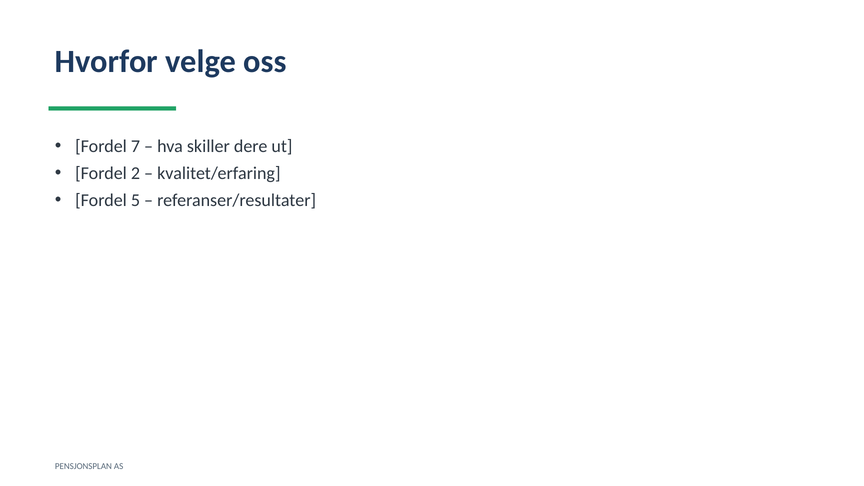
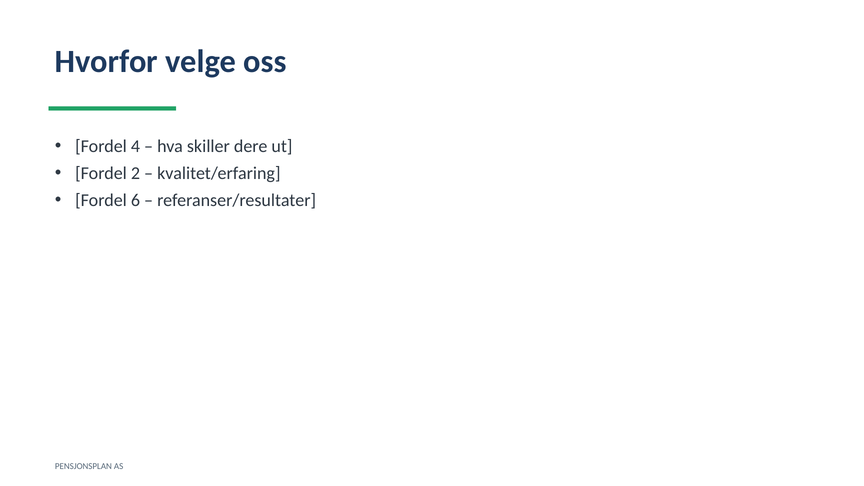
7: 7 -> 4 (135, 146)
5: 5 -> 6 (135, 200)
